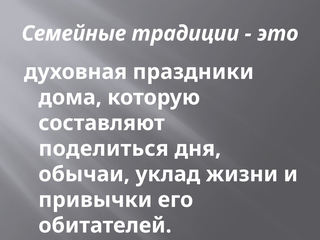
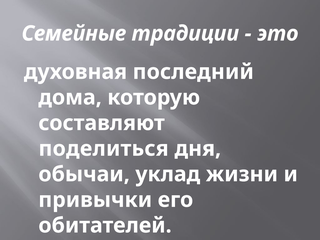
праздники: праздники -> последний (193, 72)
